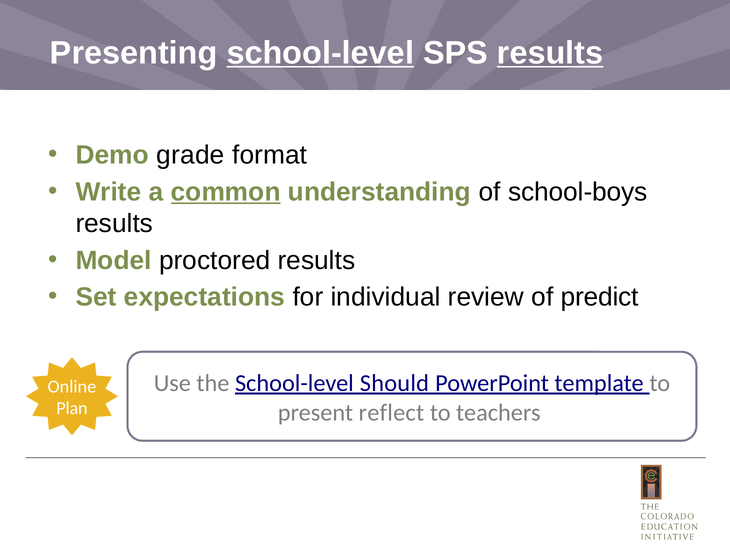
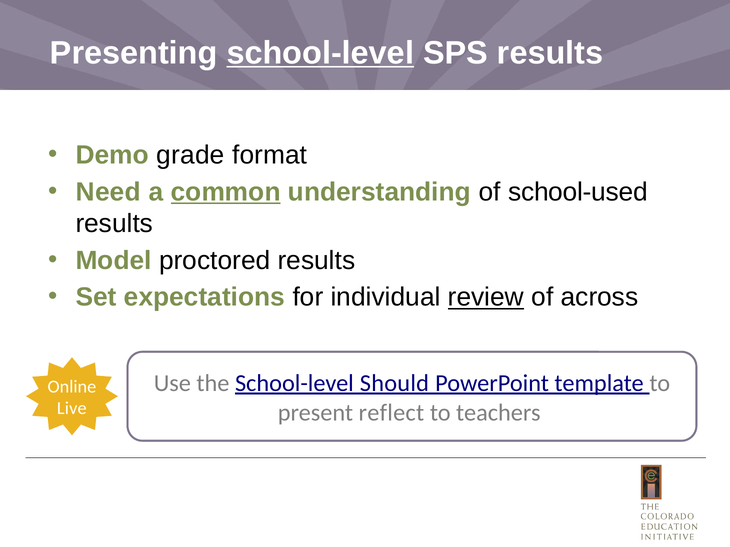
results underline: present -> none (550, 53)
Write: Write -> Need (108, 192)
school-boys: school-boys -> school-used (578, 192)
review underline: none -> present (486, 298)
predict: predict -> across (600, 298)
Plan: Plan -> Live (72, 409)
